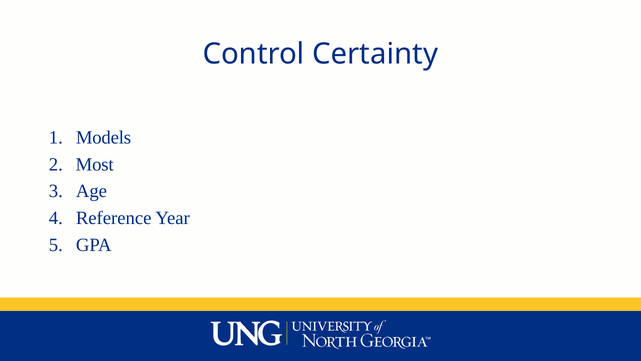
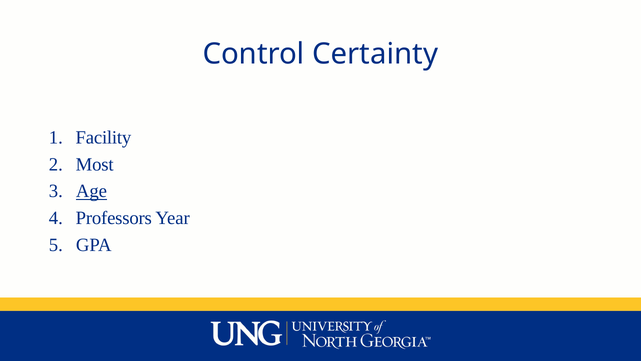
Models: Models -> Facility (103, 137)
Age underline: none -> present (91, 191)
Reference: Reference -> Professors (114, 218)
